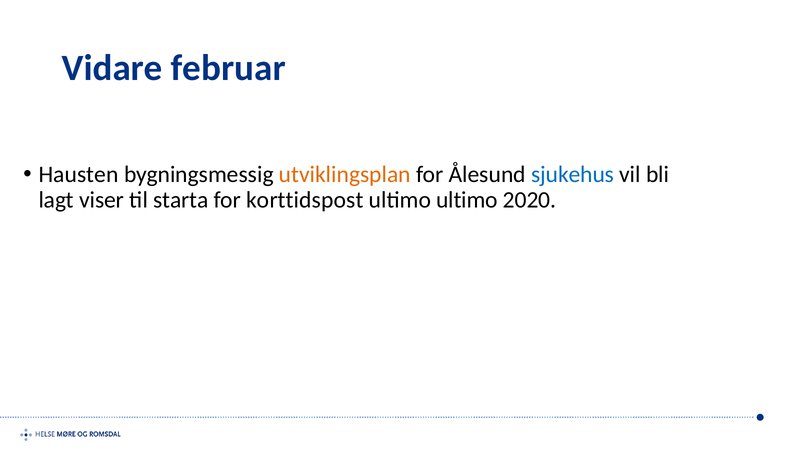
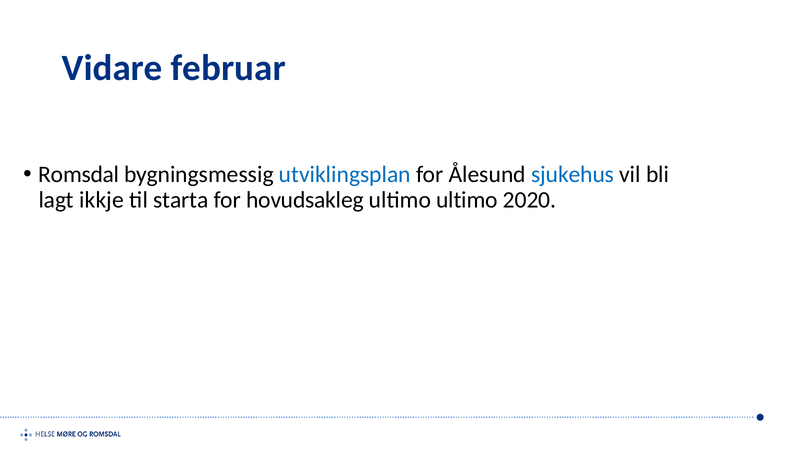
Hausten: Hausten -> Romsdal (79, 174)
utviklingsplan colour: orange -> blue (345, 174)
viser: viser -> ikkje (102, 200)
korttidspost: korttidspost -> hovudsakleg (305, 200)
